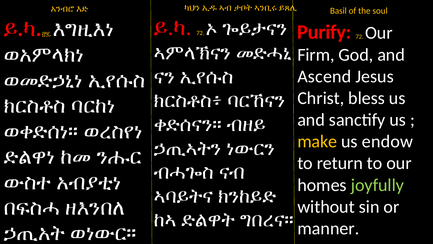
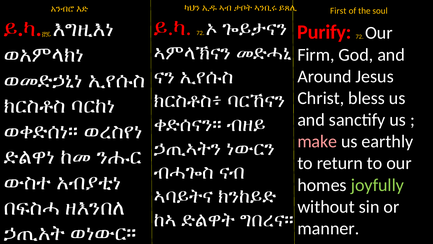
Basil: Basil -> First (338, 11)
Ascend: Ascend -> Around (324, 76)
make colour: yellow -> pink (317, 141)
endow: endow -> earthly (387, 141)
